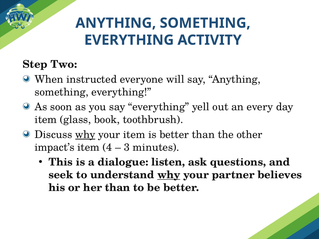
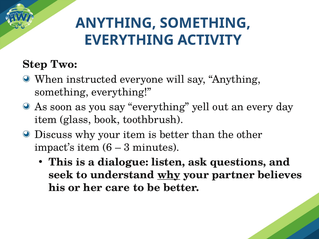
why underline: present -> none (85, 135)
4: 4 -> 6 (107, 147)
her than: than -> care (118, 188)
